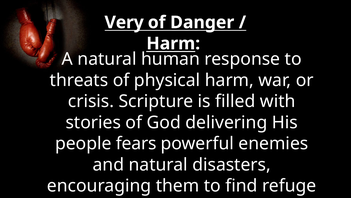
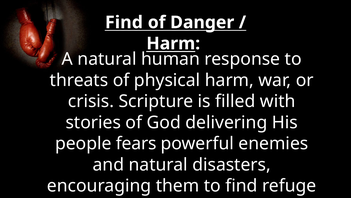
Very: Very -> Find (124, 22)
